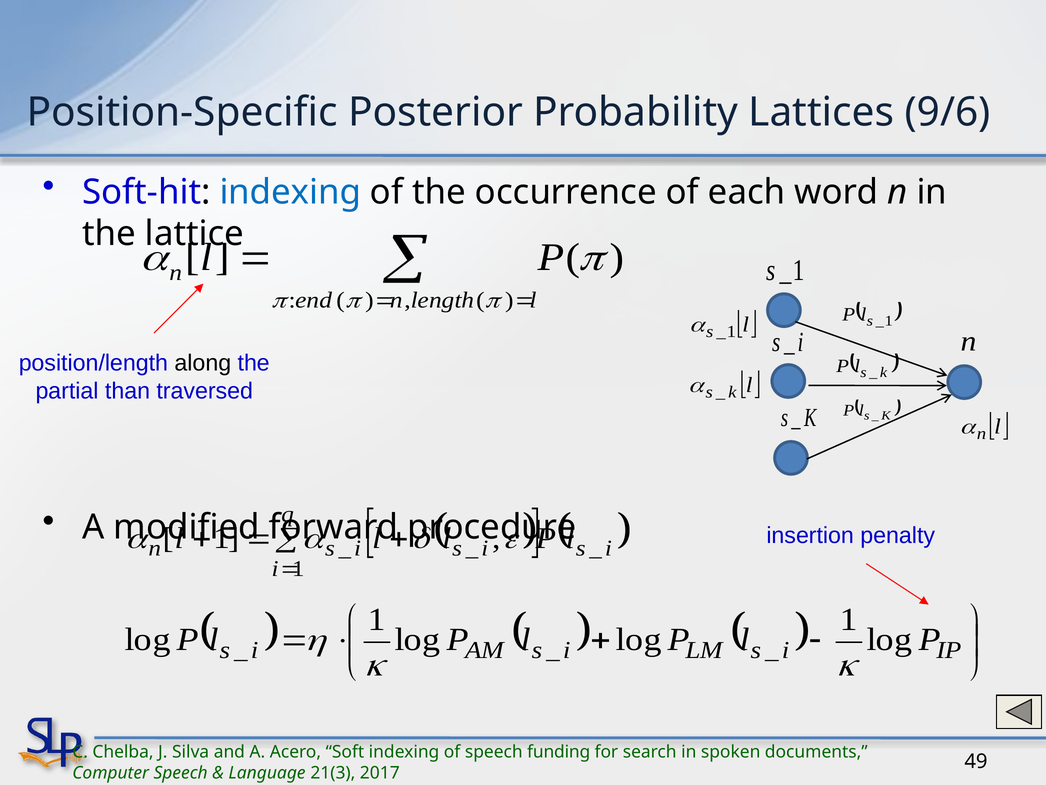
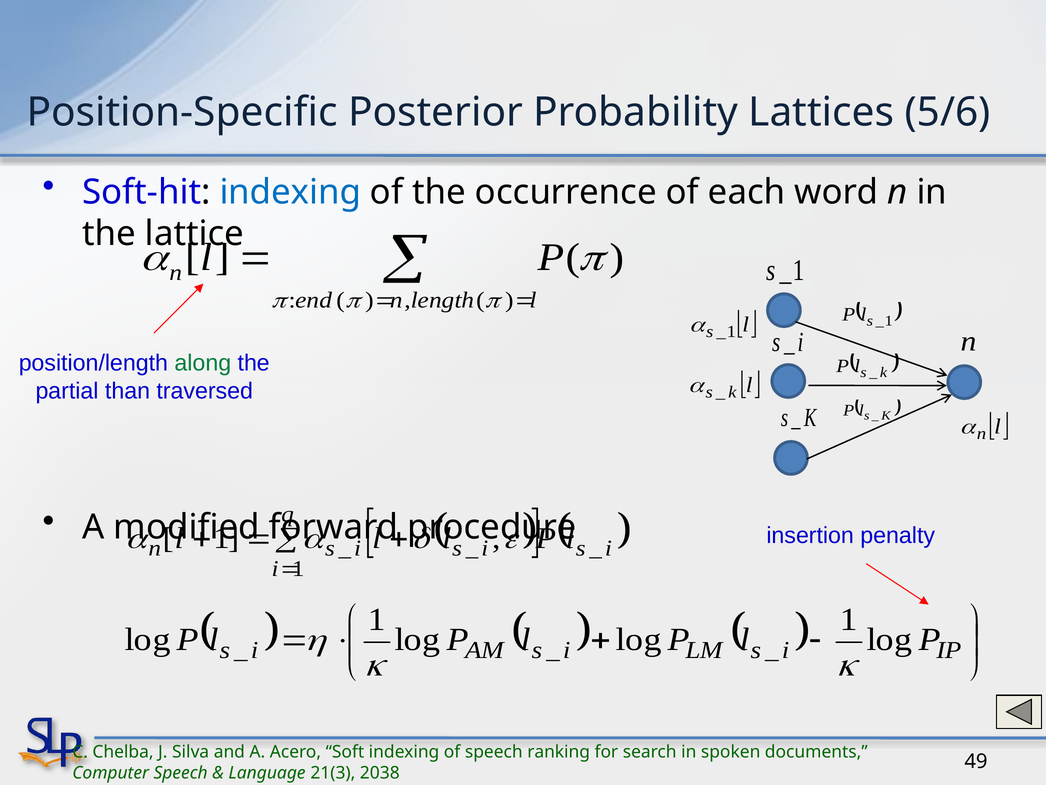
9/6: 9/6 -> 5/6 (948, 112)
along colour: black -> green (203, 363)
funding: funding -> ranking (559, 751)
2017: 2017 -> 2038 (380, 772)
